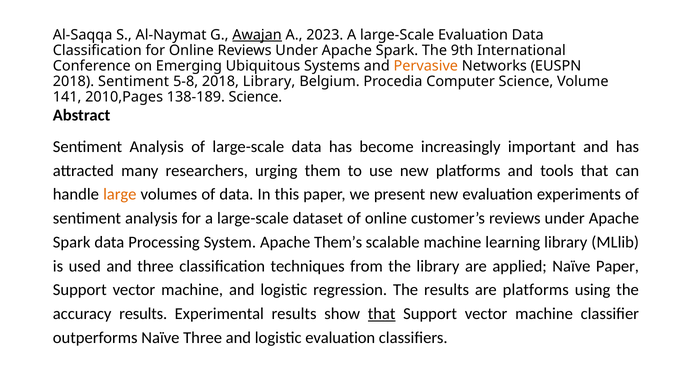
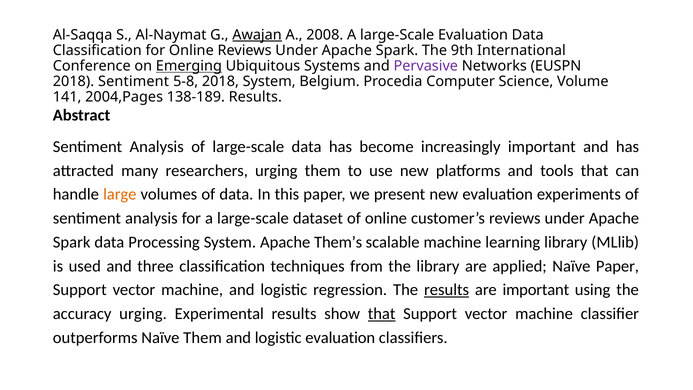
2023: 2023 -> 2008 (325, 35)
Emerging underline: none -> present (189, 66)
Pervasive colour: orange -> purple (426, 66)
2018 Library: Library -> System (269, 82)
2010,Pages: 2010,Pages -> 2004,Pages (124, 97)
138-189 Science: Science -> Results (255, 97)
results underline: none -> present (447, 290)
are platforms: platforms -> important (536, 290)
accuracy results: results -> urging (143, 314)
Naïve Three: Three -> Them (203, 338)
